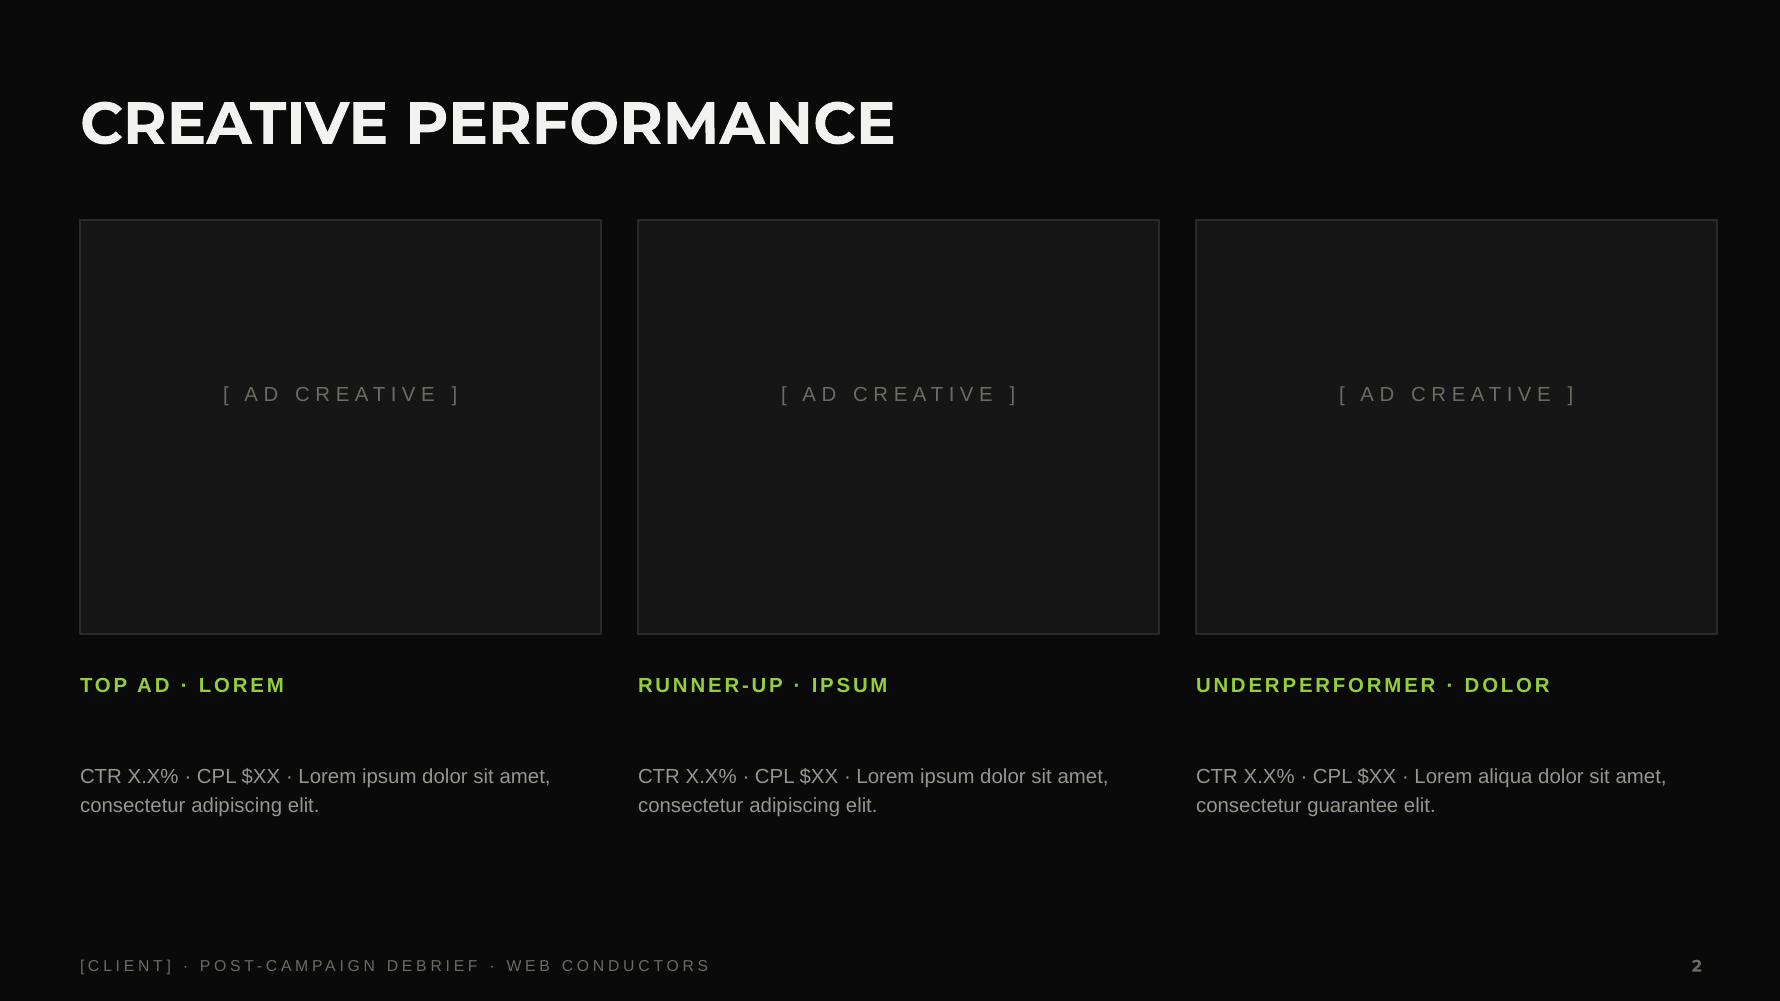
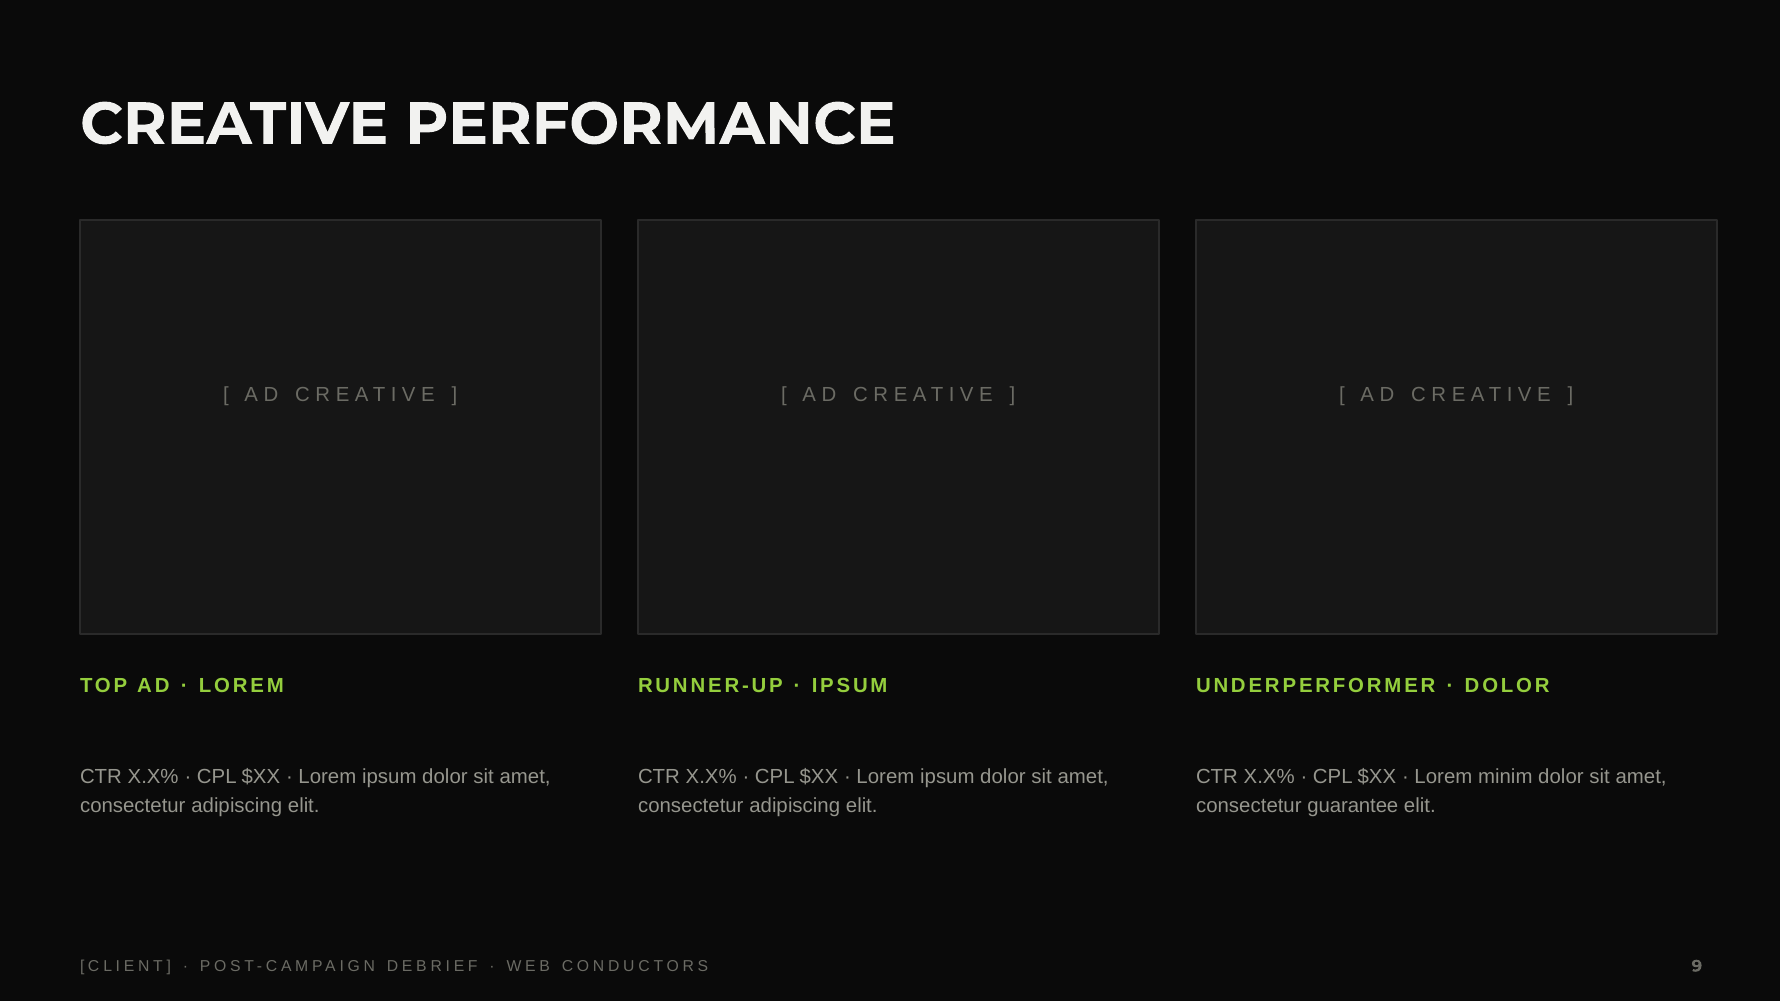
aliqua: aliqua -> minim (1505, 777)
2: 2 -> 9 (1697, 966)
